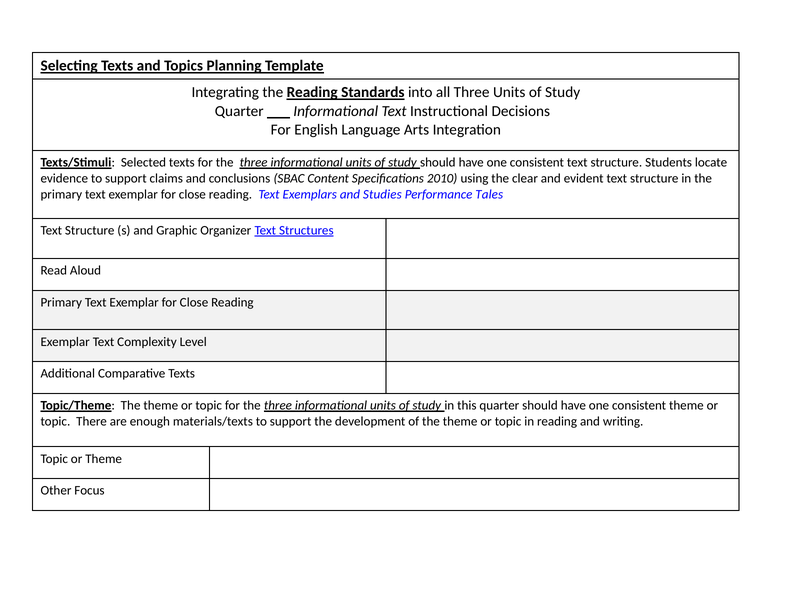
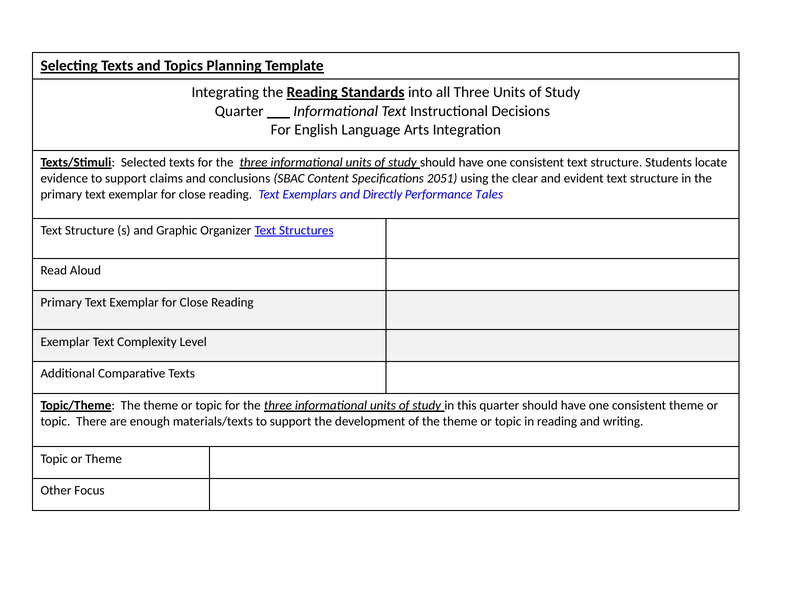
2010: 2010 -> 2051 (442, 179)
Studies: Studies -> Directly (383, 194)
